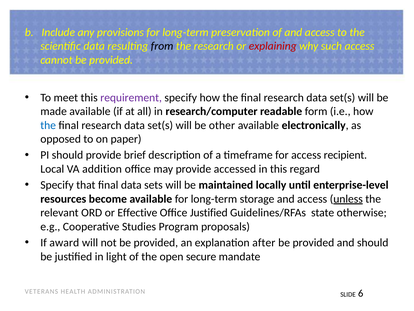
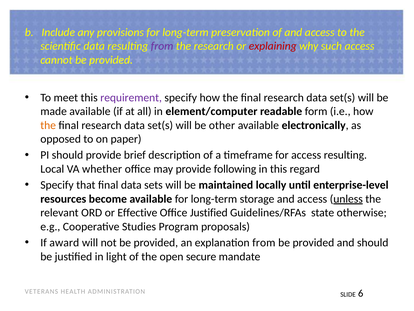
from colour: black -> purple (162, 46)
research/computer: research/computer -> element/computer (211, 111)
the colour: blue -> orange (48, 125)
access recipient: recipient -> resulting (345, 155)
addition: addition -> whether (102, 169)
accessed: accessed -> following (235, 169)
explanation after: after -> from (264, 242)
